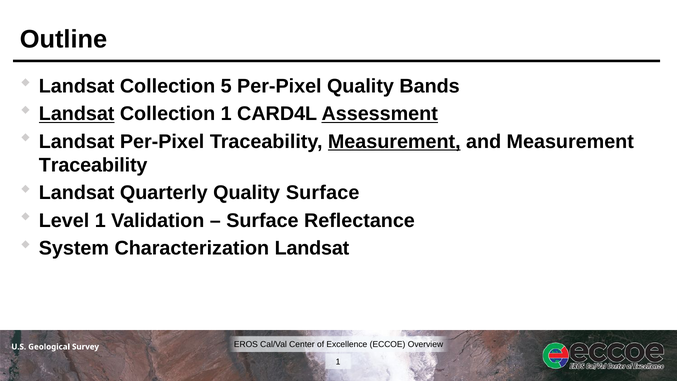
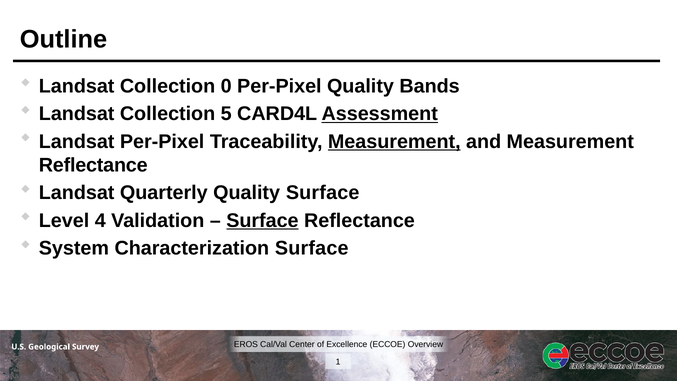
5: 5 -> 0 (226, 86)
Landsat underline: present -> none (77, 114)
Collection 1: 1 -> 5 (226, 114)
Traceability: Traceability -> Reflectance (93, 165)
Level 1: 1 -> 4 (100, 220)
Surface underline: none -> present (262, 220)
Characterization Landsat: Landsat -> Surface (312, 248)
